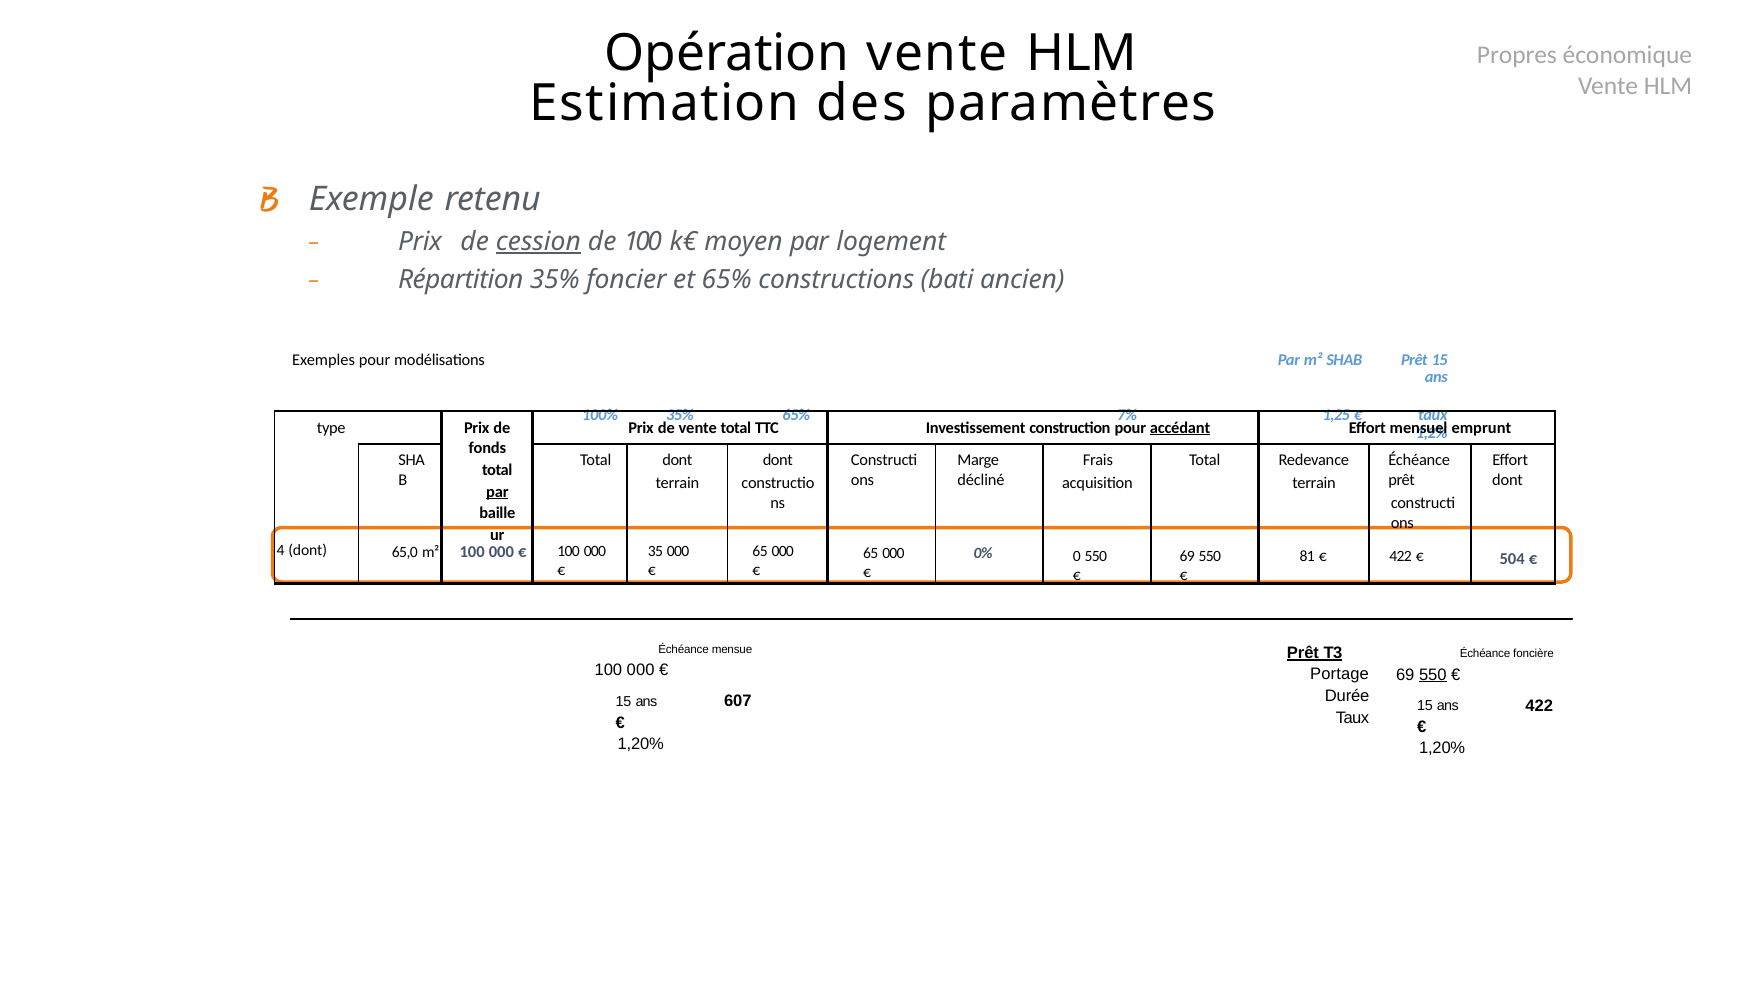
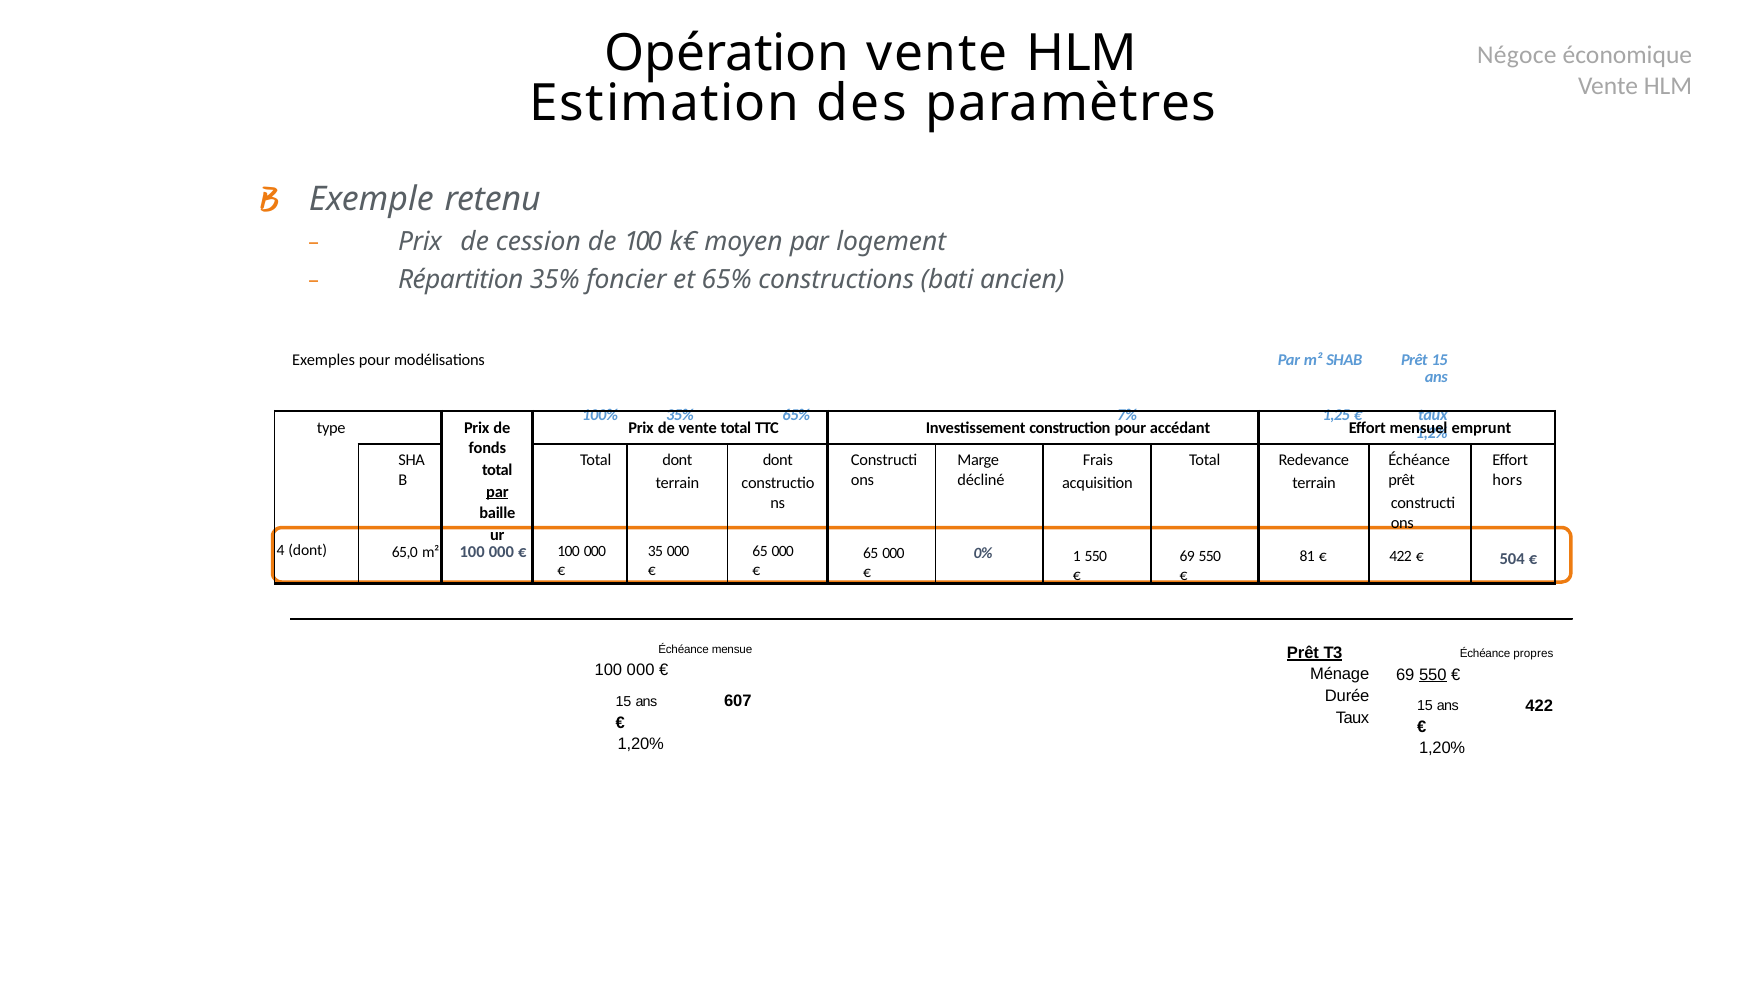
Propres: Propres -> Négoce (1517, 55)
cession underline: present -> none (538, 242)
accédant underline: present -> none (1180, 428)
dont: dont -> hors (1507, 480)
0: 0 -> 1 (1077, 557)
foncière: foncière -> propres (1533, 654)
Portage: Portage -> Ménage (1340, 674)
